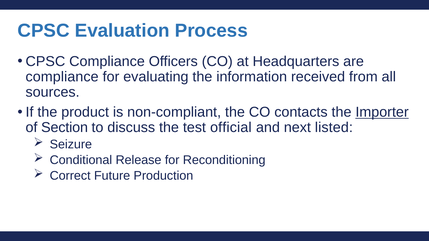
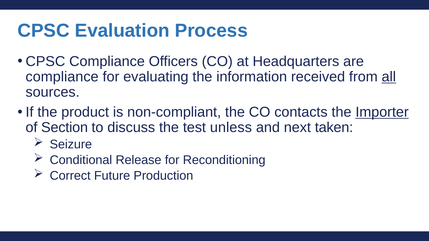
all underline: none -> present (389, 77)
official: official -> unless (231, 128)
listed: listed -> taken (334, 128)
